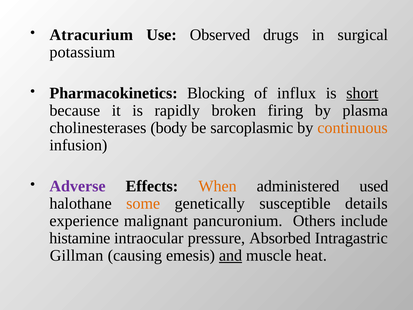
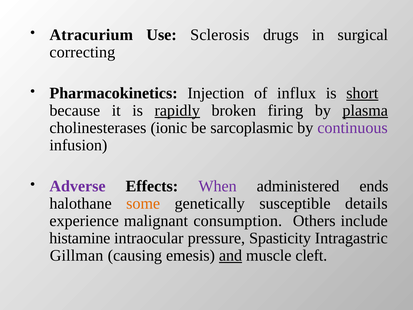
Observed: Observed -> Sclerosis (220, 35)
potassium: potassium -> correcting (82, 52)
Blocking: Blocking -> Injection (216, 93)
rapidly underline: none -> present (177, 110)
plasma underline: none -> present (365, 110)
body: body -> ionic (169, 128)
continuous colour: orange -> purple (353, 128)
When colour: orange -> purple (218, 186)
used: used -> ends (374, 186)
pancuronium: pancuronium -> consumption (238, 221)
Absorbed: Absorbed -> Spasticity (280, 238)
heat: heat -> cleft (311, 255)
